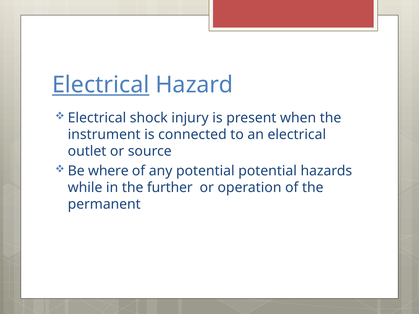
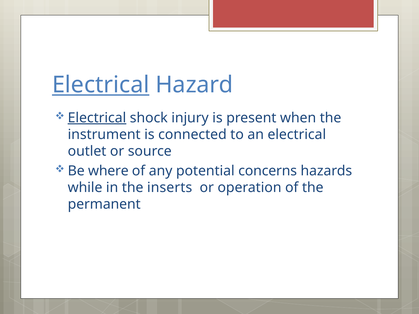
Electrical underline: none -> present (97, 118)
potential potential: potential -> concerns (268, 171)
further: further -> inserts (170, 188)
